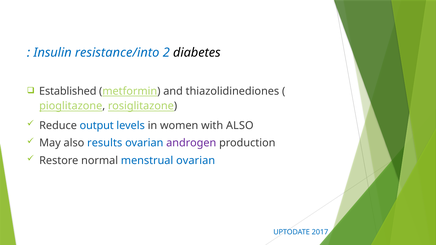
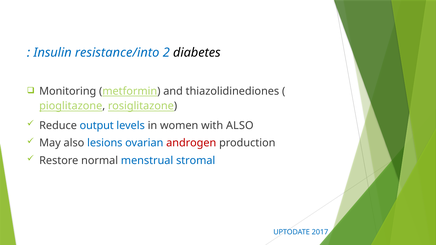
Established: Established -> Monitoring (68, 91)
results: results -> lesions (105, 143)
androgen colour: purple -> red (191, 143)
menstrual ovarian: ovarian -> stromal (196, 161)
